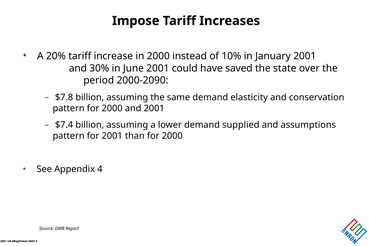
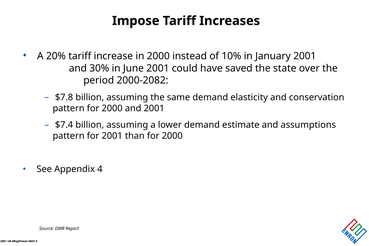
2000-2090: 2000-2090 -> 2000-2082 (142, 80)
supplied: supplied -> estimate (241, 125)
